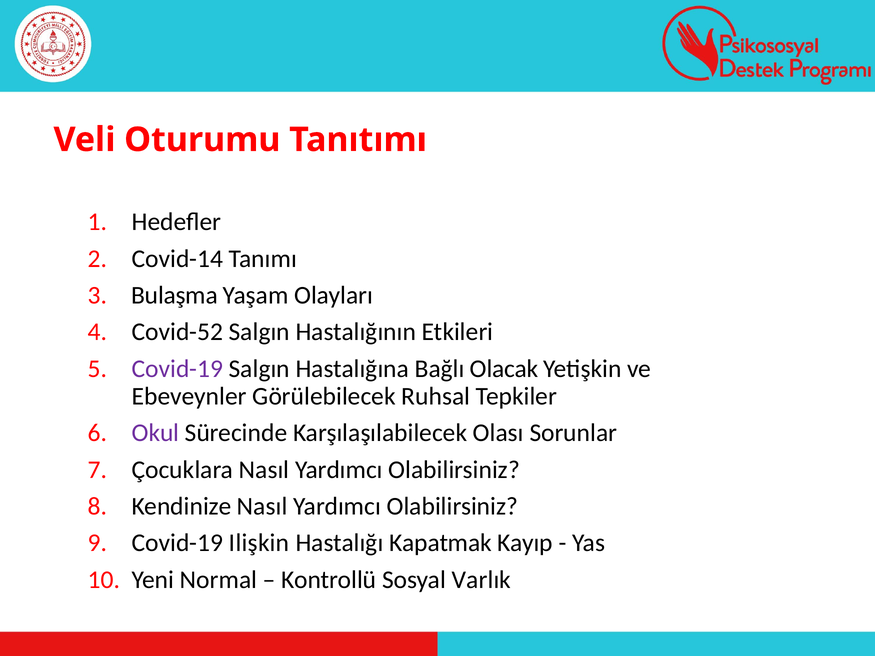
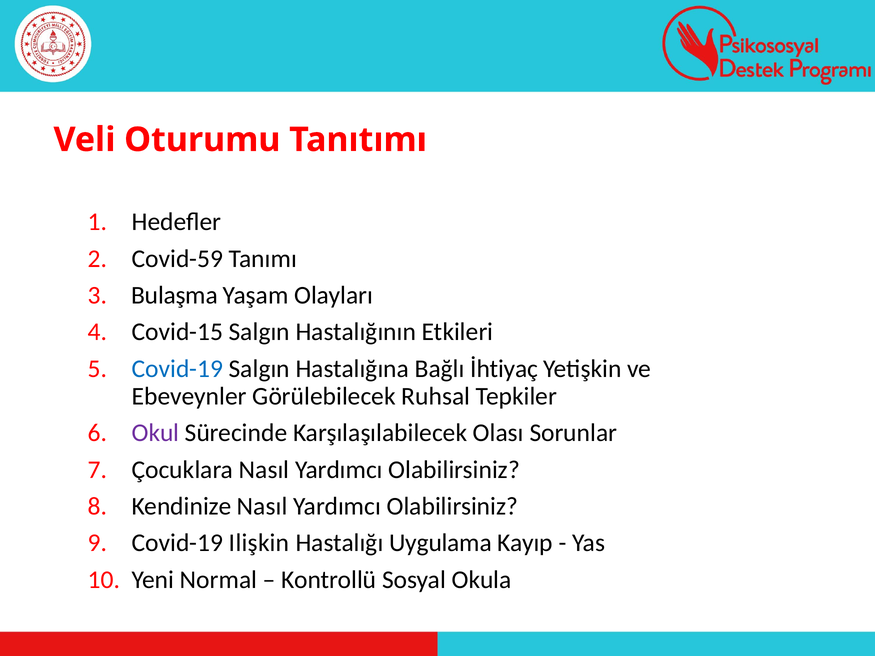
Covid-14: Covid-14 -> Covid-59 (177, 259)
Covid-52: Covid-52 -> Covid-15 (177, 332)
Covid-19 colour: purple -> blue (177, 369)
Olacak: Olacak -> İhtiyaç (504, 369)
Kapatmak: Kapatmak -> Uygulama (441, 543)
Varlık: Varlık -> Okula (482, 580)
